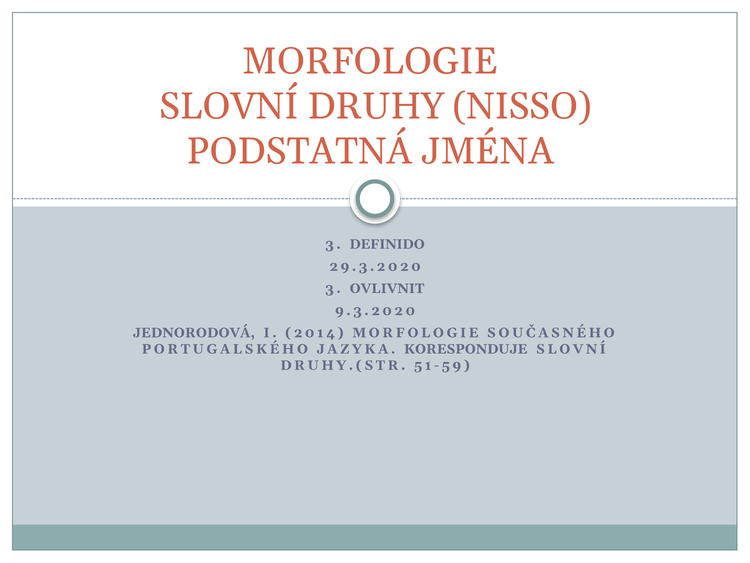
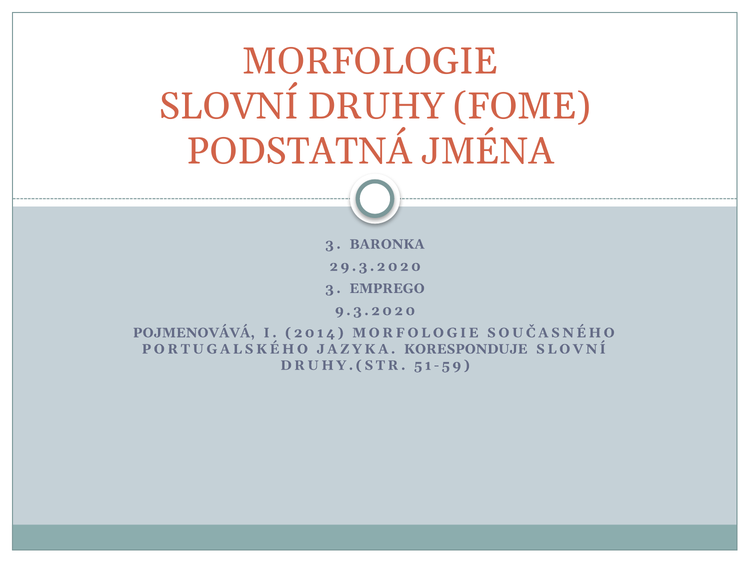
NISSO: NISSO -> FOME (522, 106)
DEFINIDO: DEFINIDO -> BARONKA (387, 244)
OVLIVNIT: OVLIVNIT -> EMPREGO (387, 288)
JEDNORODOVÁ: JEDNORODOVÁ -> POJMENOVÁVÁ (194, 332)
